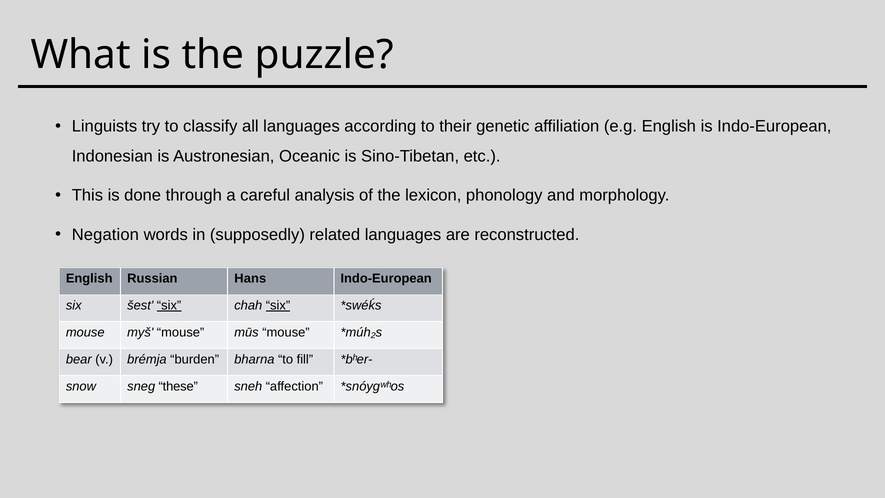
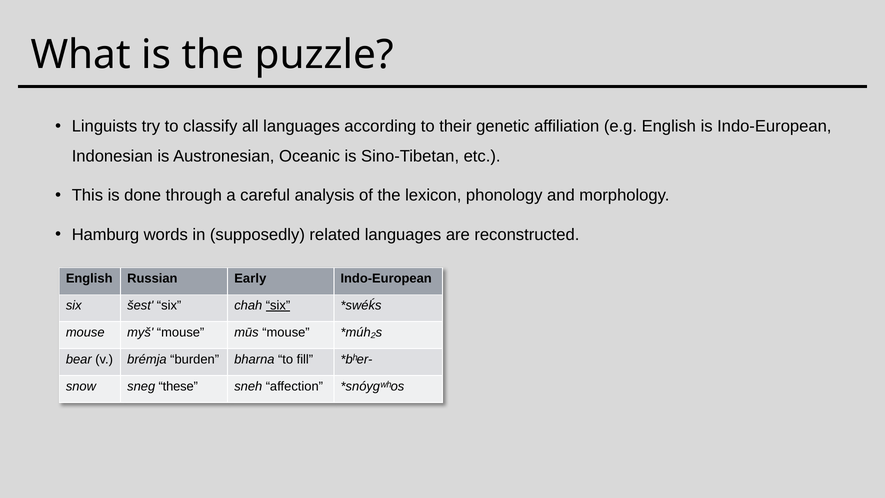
Negation: Negation -> Hamburg (105, 235)
Hans: Hans -> Early (250, 278)
six underline: present -> none (169, 305)
